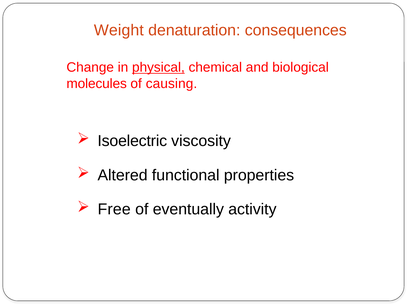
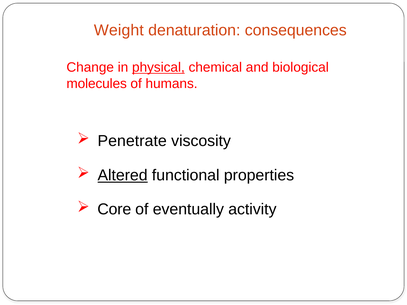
causing: causing -> humans (172, 84)
Isoelectric: Isoelectric -> Penetrate (132, 141)
Altered underline: none -> present (123, 175)
Free: Free -> Core (114, 210)
